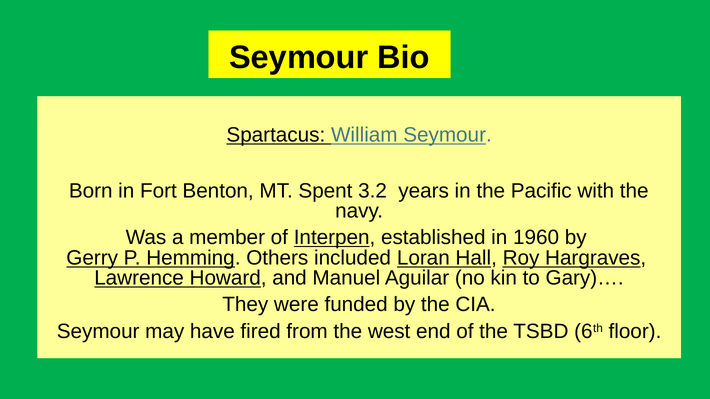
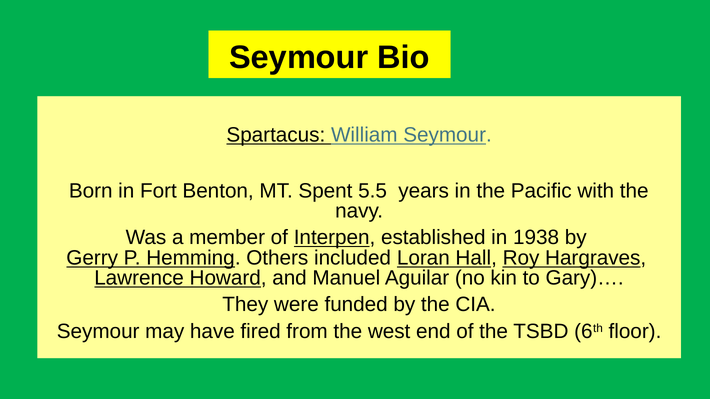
3.2: 3.2 -> 5.5 (373, 191)
1960: 1960 -> 1938 (536, 238)
